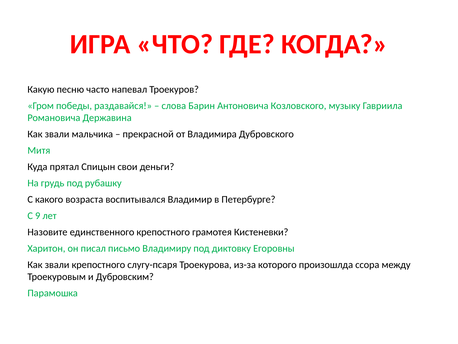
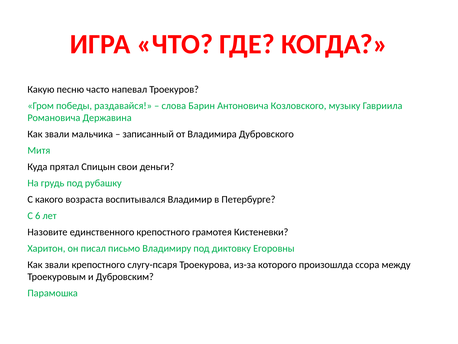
прекрасной: прекрасной -> записанный (148, 134)
9: 9 -> 6 (38, 215)
